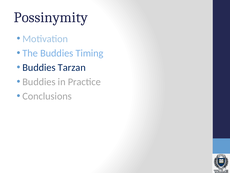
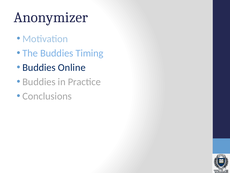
Possinymity: Possinymity -> Anonymizer (51, 17)
Tarzan: Tarzan -> Online (72, 67)
